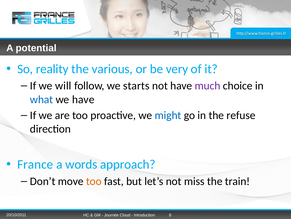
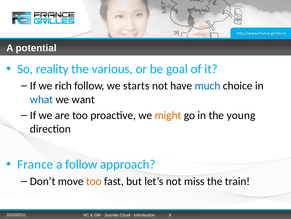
very: very -> goal (177, 69)
will: will -> rich (63, 86)
much colour: purple -> blue (208, 86)
we have: have -> want (83, 99)
might colour: blue -> orange (168, 115)
refuse: refuse -> young (241, 115)
a words: words -> follow (81, 164)
